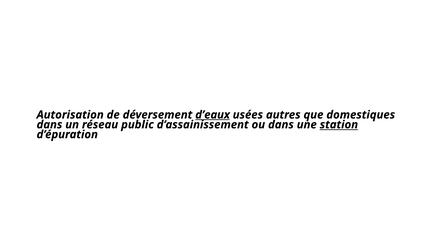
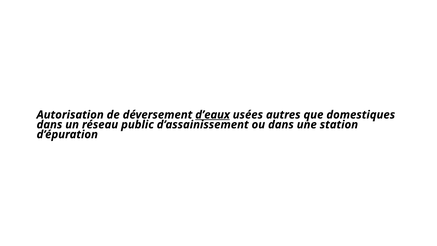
station underline: present -> none (339, 125)
